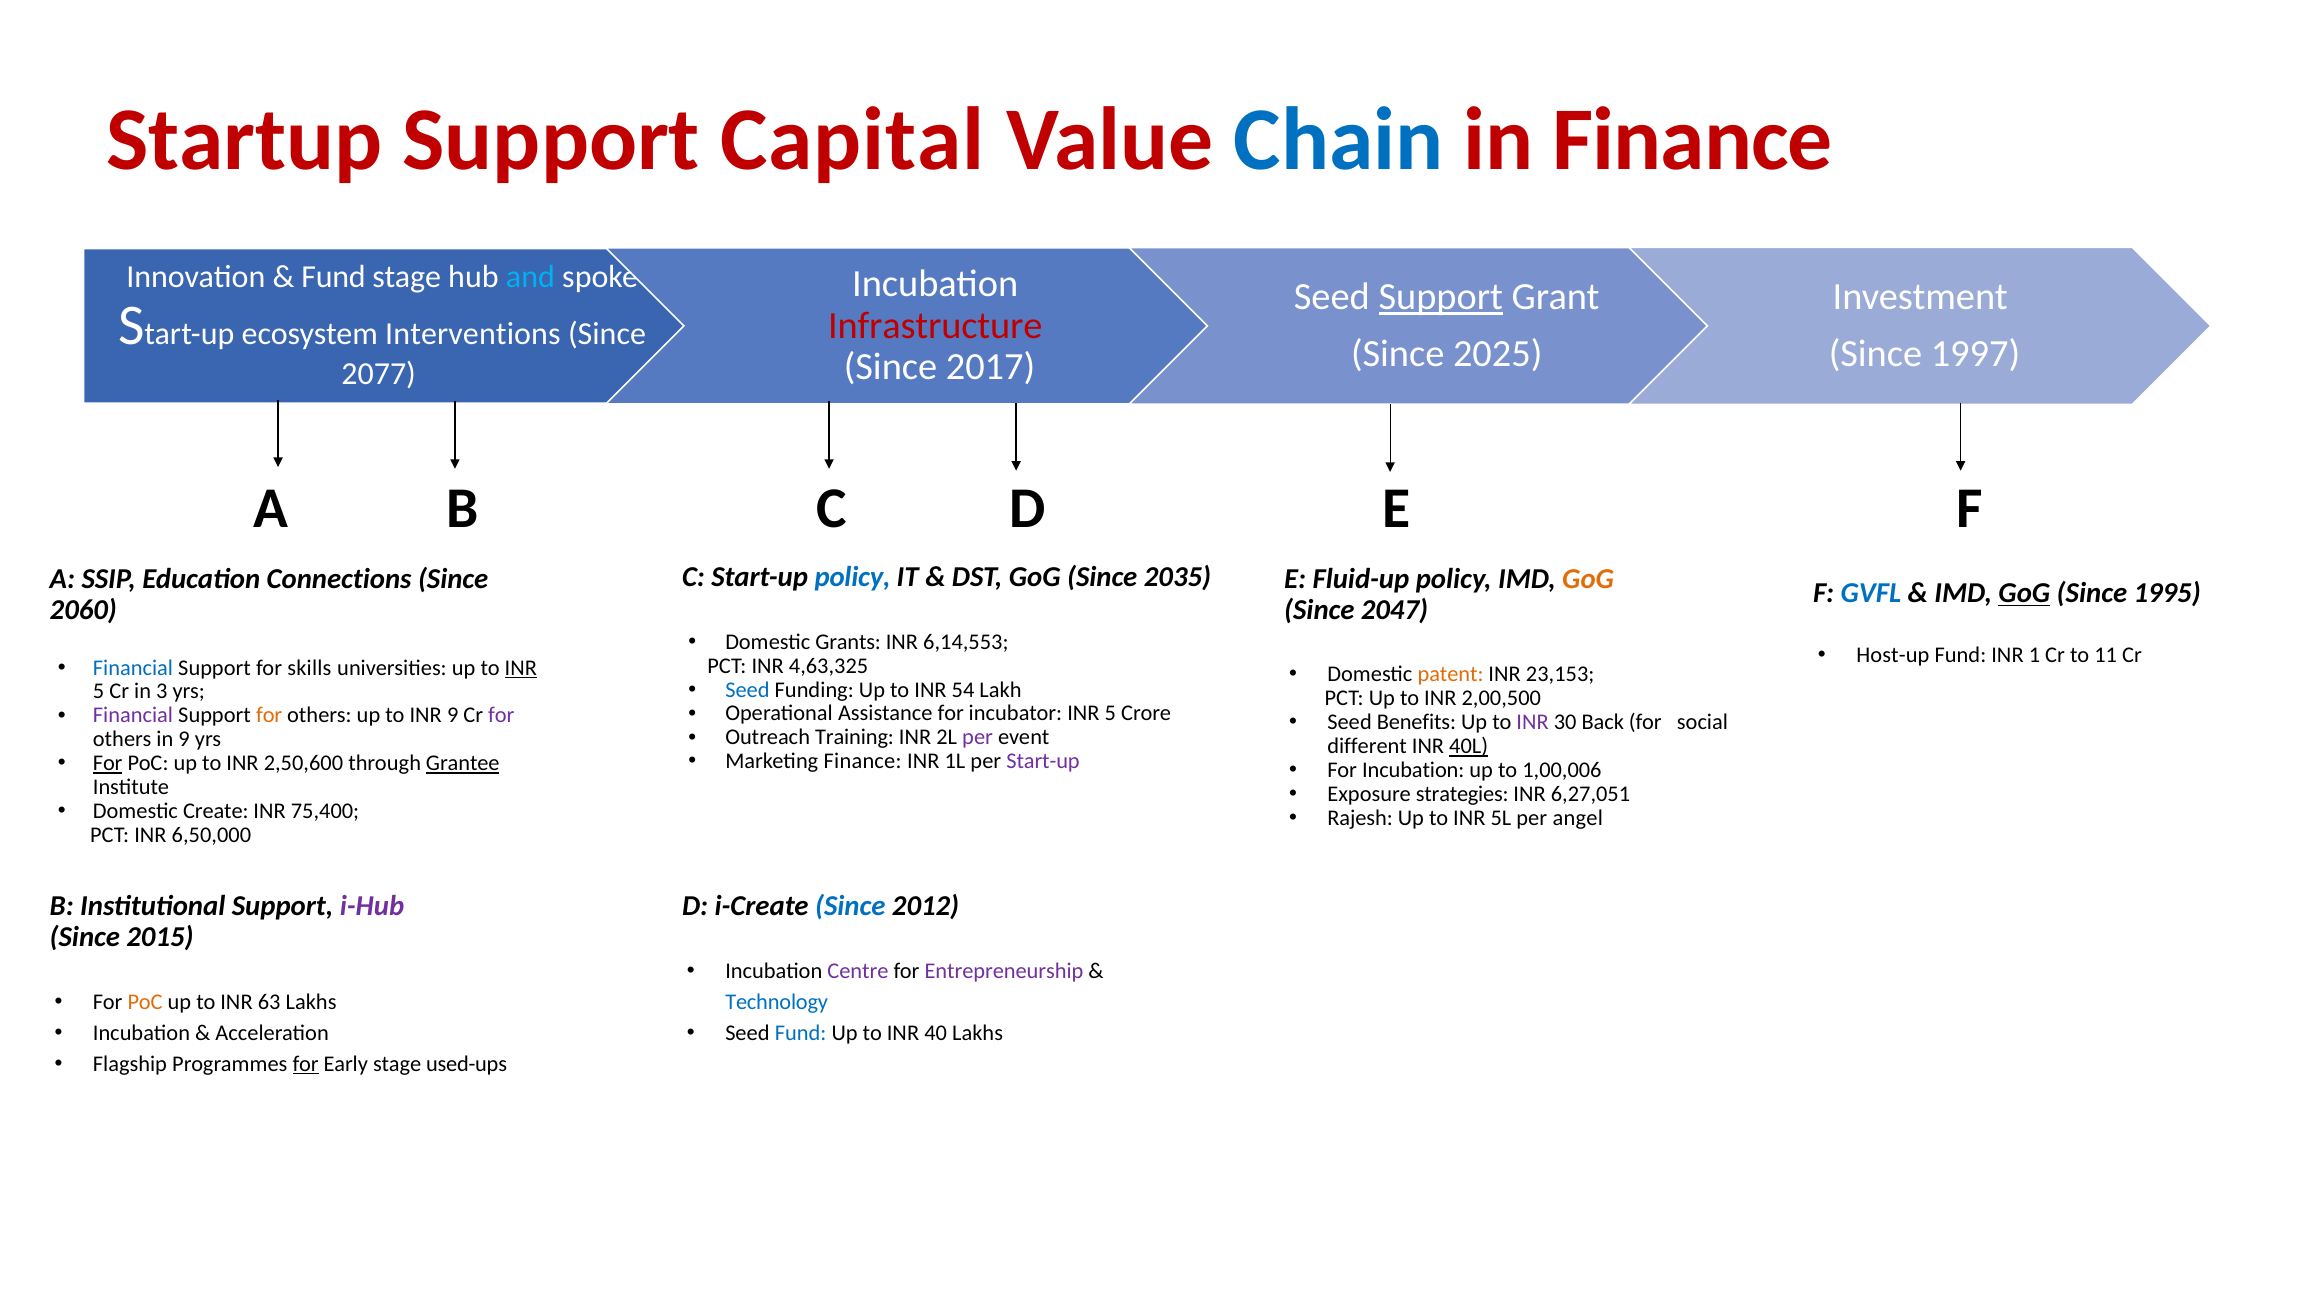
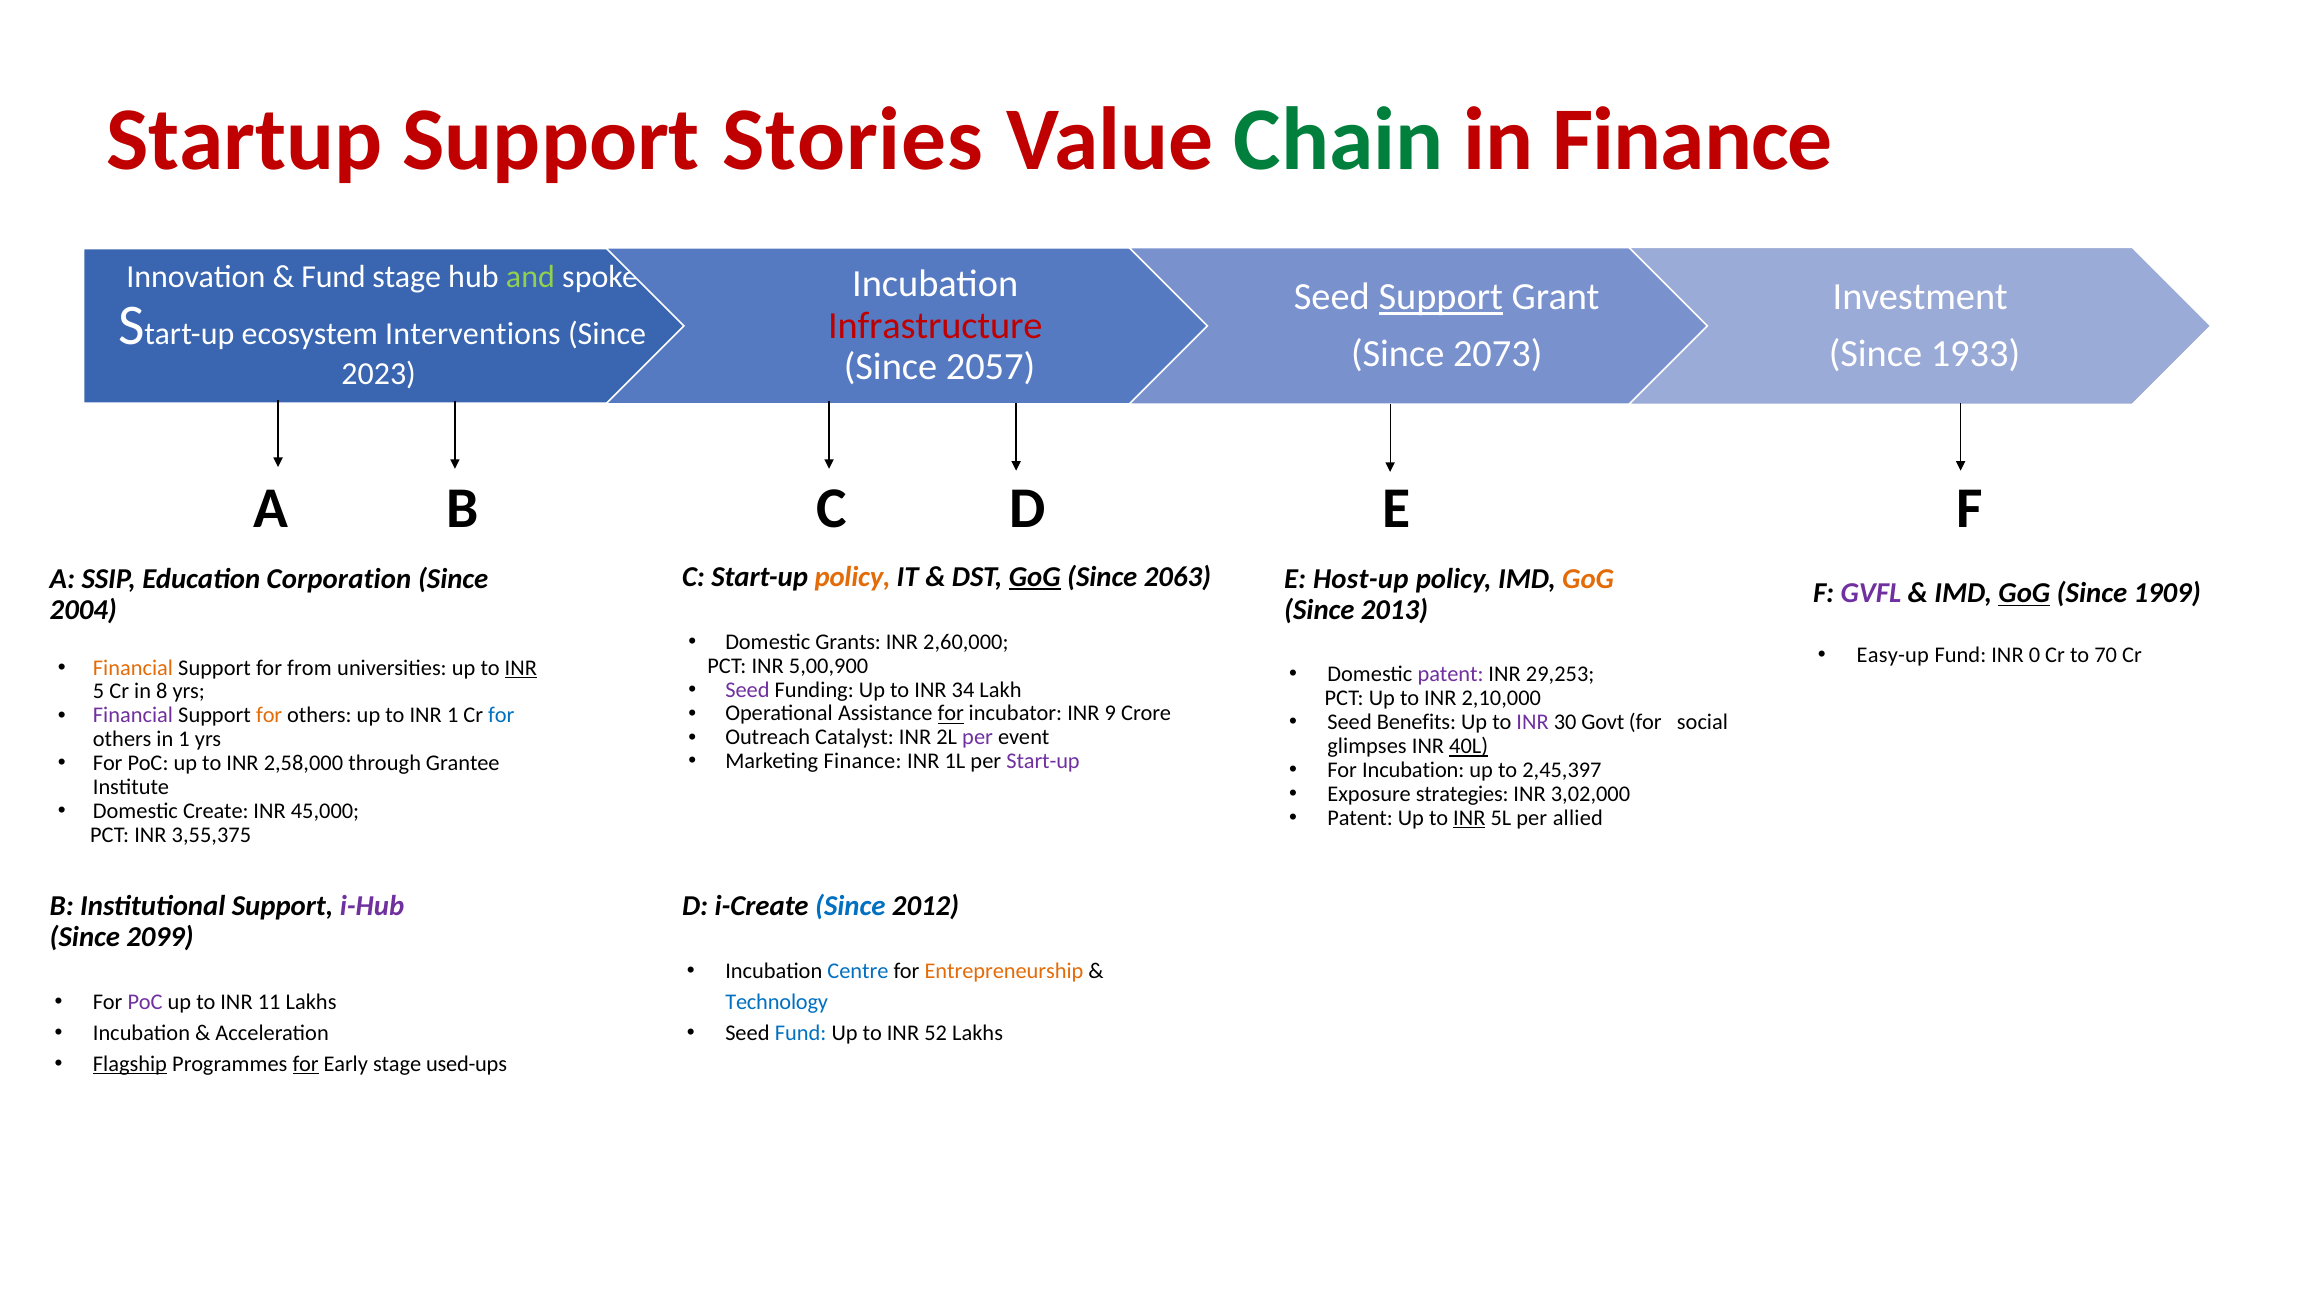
Capital: Capital -> Stories (853, 140)
Chain colour: blue -> green (1338, 140)
and colour: light blue -> light green (530, 277)
2025: 2025 -> 2073 (1498, 354)
1997: 1997 -> 1933 (1976, 354)
2017: 2017 -> 2057 (991, 367)
2077: 2077 -> 2023 (379, 374)
policy colour: blue -> orange (853, 577)
GoG underline: none -> present (1035, 577)
2035: 2035 -> 2063 (1178, 577)
Connections: Connections -> Corporation (339, 579)
Fluid-up: Fluid-up -> Host-up (1361, 579)
GVFL colour: blue -> purple (1871, 593)
1995: 1995 -> 1909 (2167, 593)
2060: 2060 -> 2004 (83, 610)
2047: 2047 -> 2013 (1394, 610)
6,14,553: 6,14,553 -> 2,60,000 (966, 642)
Host-up: Host-up -> Easy-up (1893, 655)
1: 1 -> 0 (2034, 655)
11: 11 -> 70 (2106, 655)
Financial colour: blue -> orange (133, 668)
skills: skills -> from (309, 668)
4,63,325: 4,63,325 -> 5,00,900 (829, 666)
patent colour: orange -> purple (1451, 675)
23,153: 23,153 -> 29,253 (1560, 675)
Seed colour: blue -> purple (747, 690)
54: 54 -> 34 (963, 690)
3: 3 -> 8 (162, 692)
2,00,500: 2,00,500 -> 2,10,000 (1501, 699)
for underline: none -> present (951, 714)
incubator INR 5: 5 -> 9 (1110, 714)
INR 9: 9 -> 1 (453, 716)
for colour: purple -> blue (501, 716)
Back: Back -> Govt (1603, 723)
Training: Training -> Catalyst (854, 738)
in 9: 9 -> 1 (184, 740)
different: different -> glimpses (1367, 746)
For underline: present -> none (108, 764)
2,50,600: 2,50,600 -> 2,58,000 (303, 764)
Grantee underline: present -> none (463, 764)
1,00,006: 1,00,006 -> 2,45,397 (1562, 770)
6,27,051: 6,27,051 -> 3,02,000 (1591, 794)
75,400: 75,400 -> 45,000 (325, 811)
Rajesh: Rajesh -> Patent (1360, 818)
INR underline: none -> present (1469, 818)
angel: angel -> allied (1578, 818)
6,50,000: 6,50,000 -> 3,55,375 (211, 835)
2015: 2015 -> 2099 (160, 937)
Centre colour: purple -> blue (858, 972)
Entrepreneurship colour: purple -> orange (1004, 972)
PoC colour: orange -> purple (145, 1002)
63: 63 -> 11 (269, 1002)
40: 40 -> 52 (936, 1033)
Flagship underline: none -> present (130, 1064)
